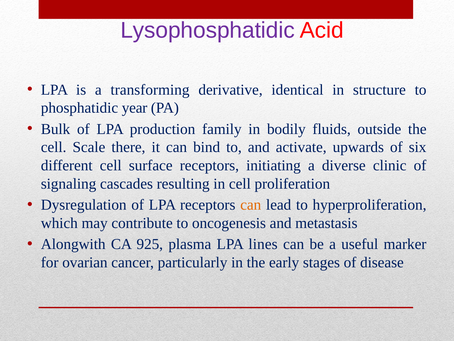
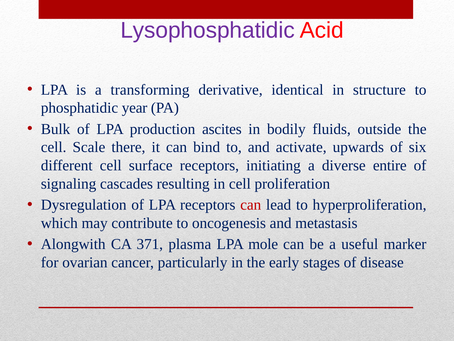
family: family -> ascites (222, 129)
clinic: clinic -> entire (390, 165)
can colour: orange -> red (251, 205)
925: 925 -> 371 (150, 244)
lines: lines -> mole (263, 244)
